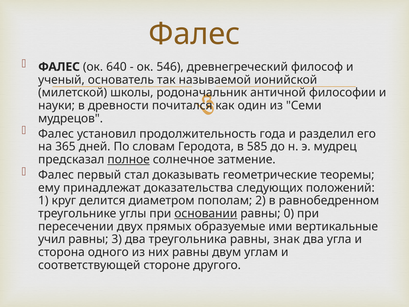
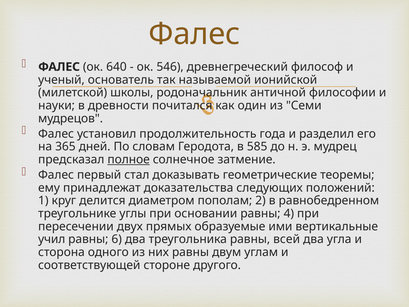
основании underline: present -> none (206, 213)
0: 0 -> 4 (289, 213)
3: 3 -> 6 (117, 239)
знак: знак -> всей (287, 239)
